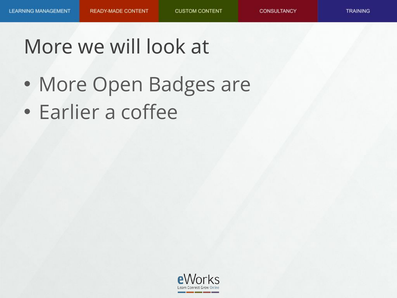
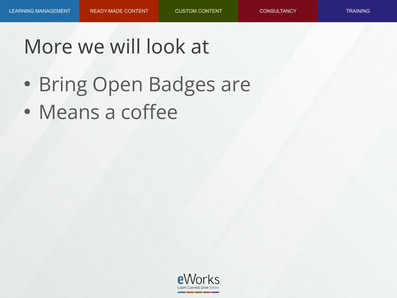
More: More -> Bring (63, 85)
Earlier: Earlier -> Means (69, 113)
